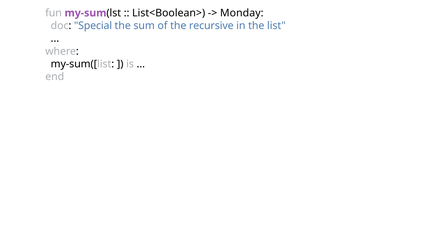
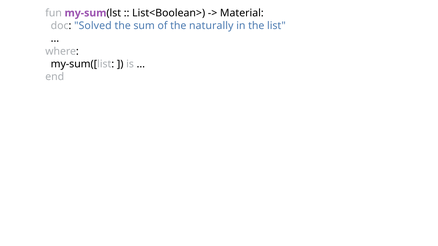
Monday: Monday -> Material (242, 13)
Special: Special -> Solved (93, 26)
recursive: recursive -> naturally (211, 26)
